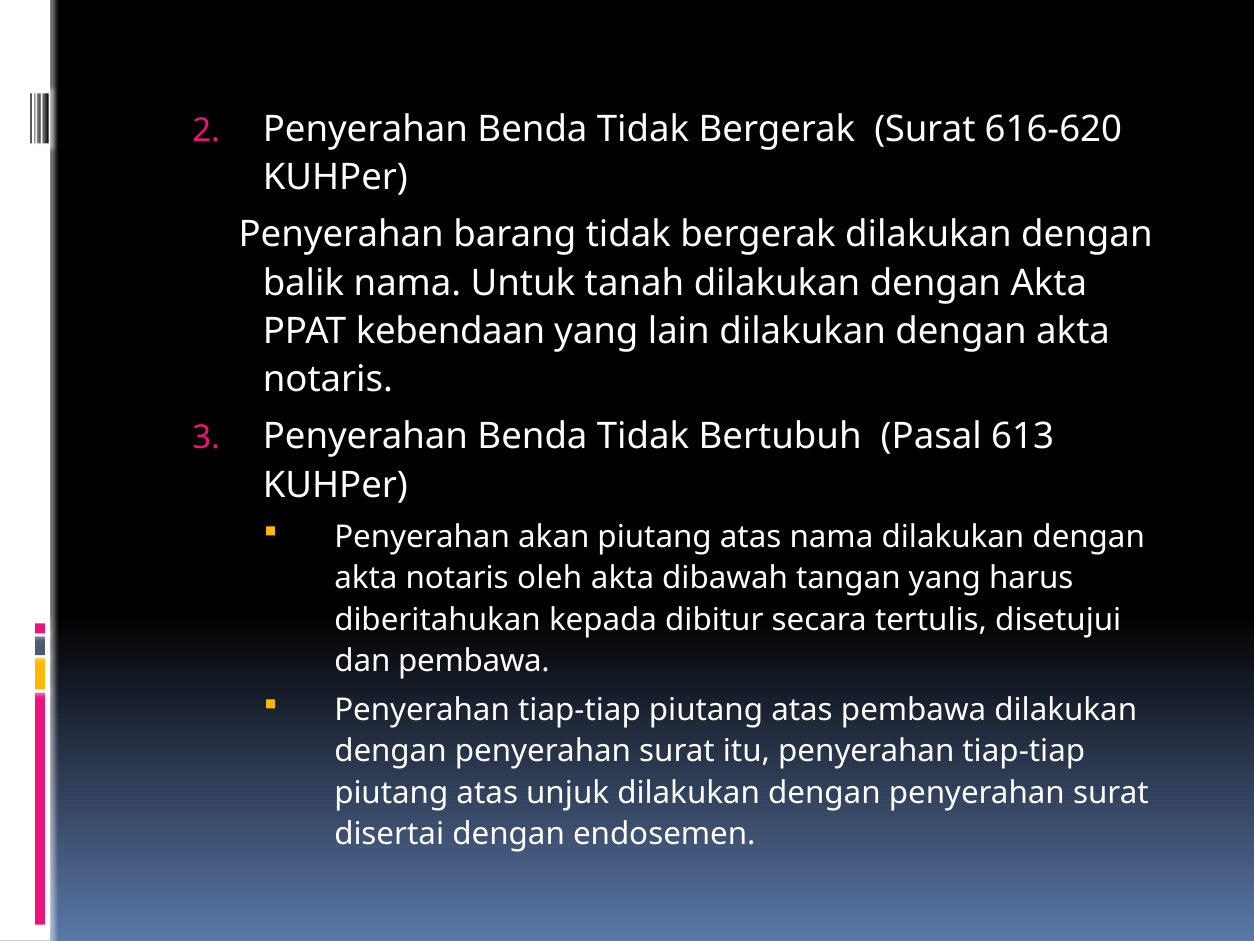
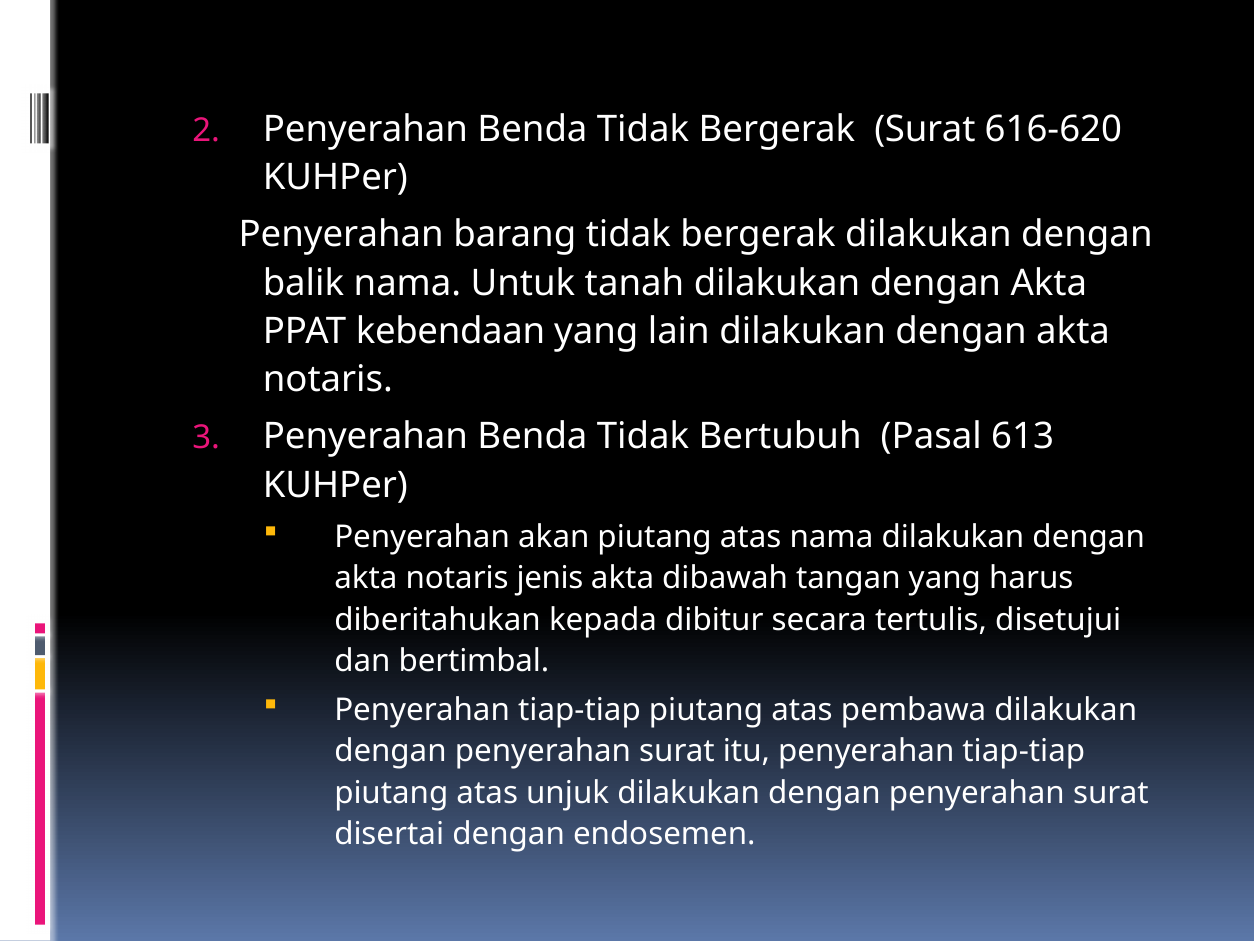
oleh: oleh -> jenis (550, 578)
dan pembawa: pembawa -> bertimbal (474, 661)
